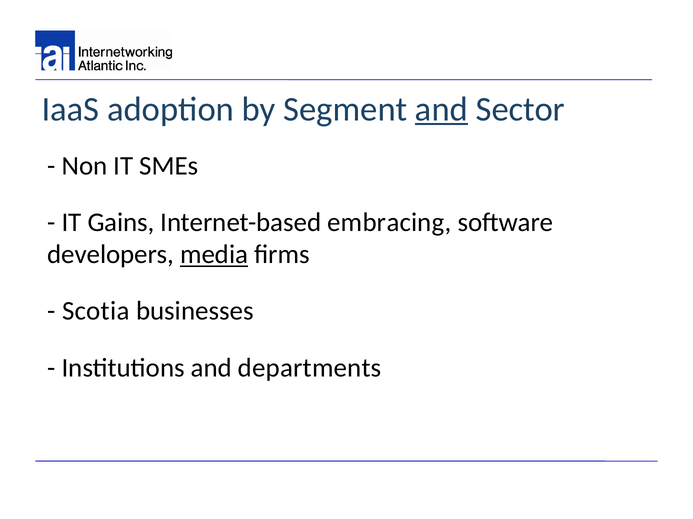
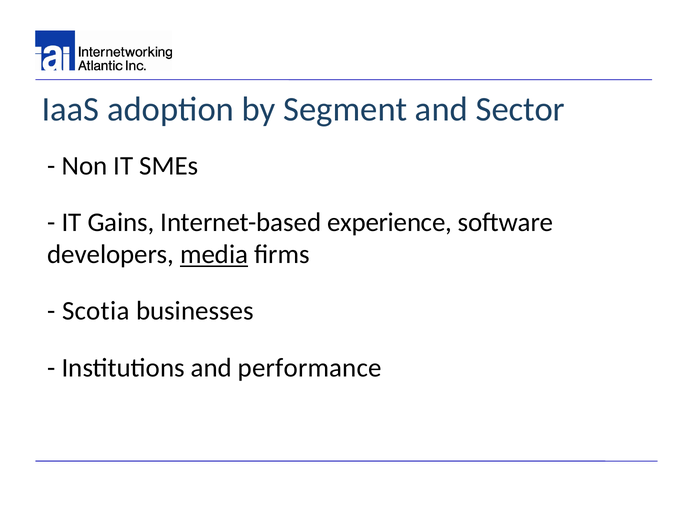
and underline: present -> none (441, 109)
embracing: embracing -> experience (390, 223)
departments: departments -> performance (310, 368)
